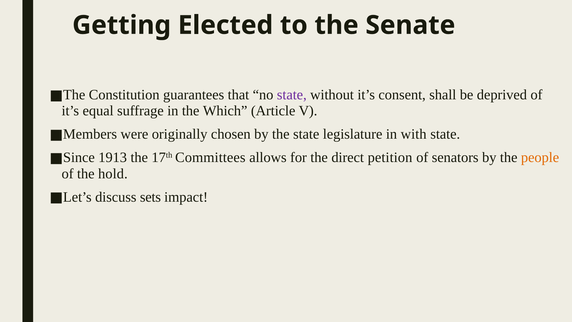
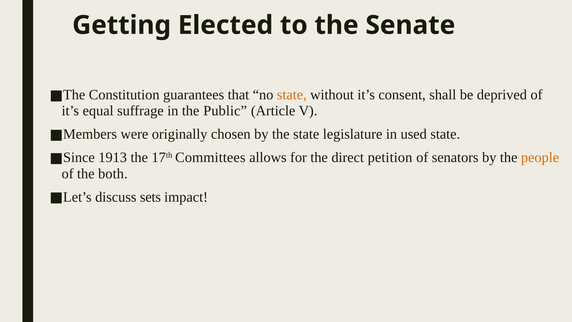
state colour: purple -> orange (292, 95)
Which: Which -> Public (225, 111)
with: with -> used (414, 134)
hold: hold -> both (113, 174)
